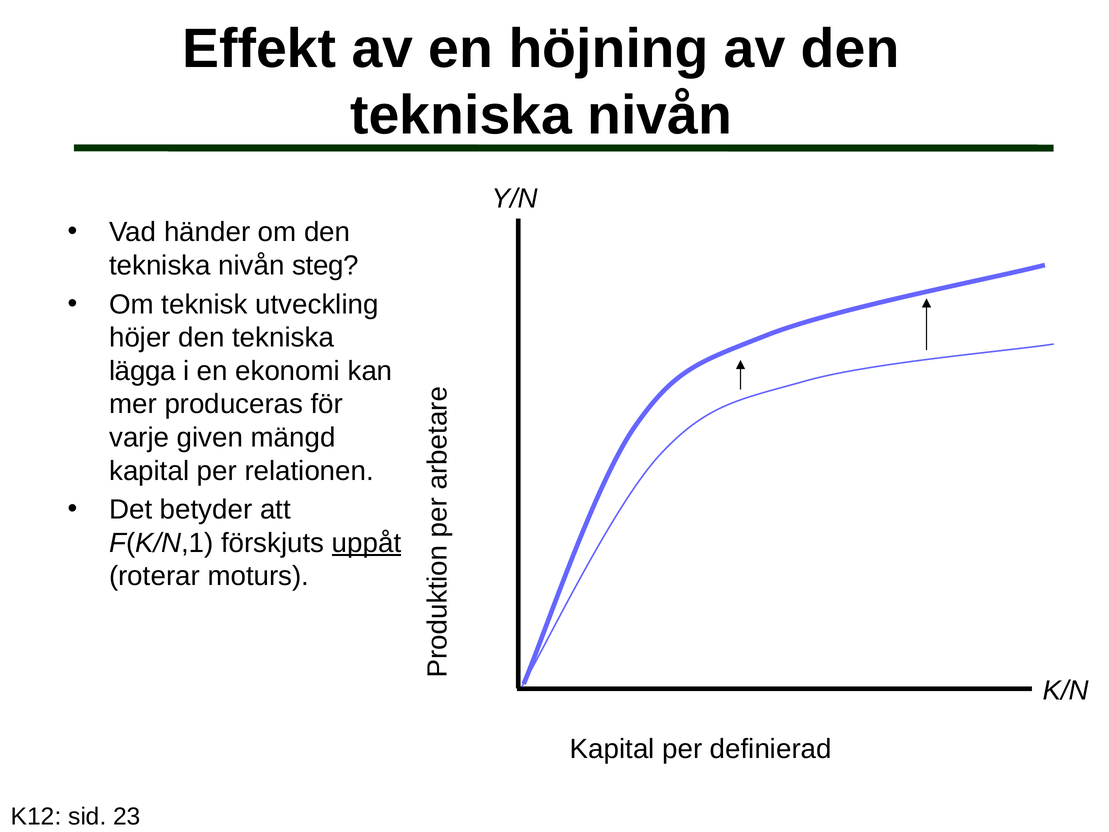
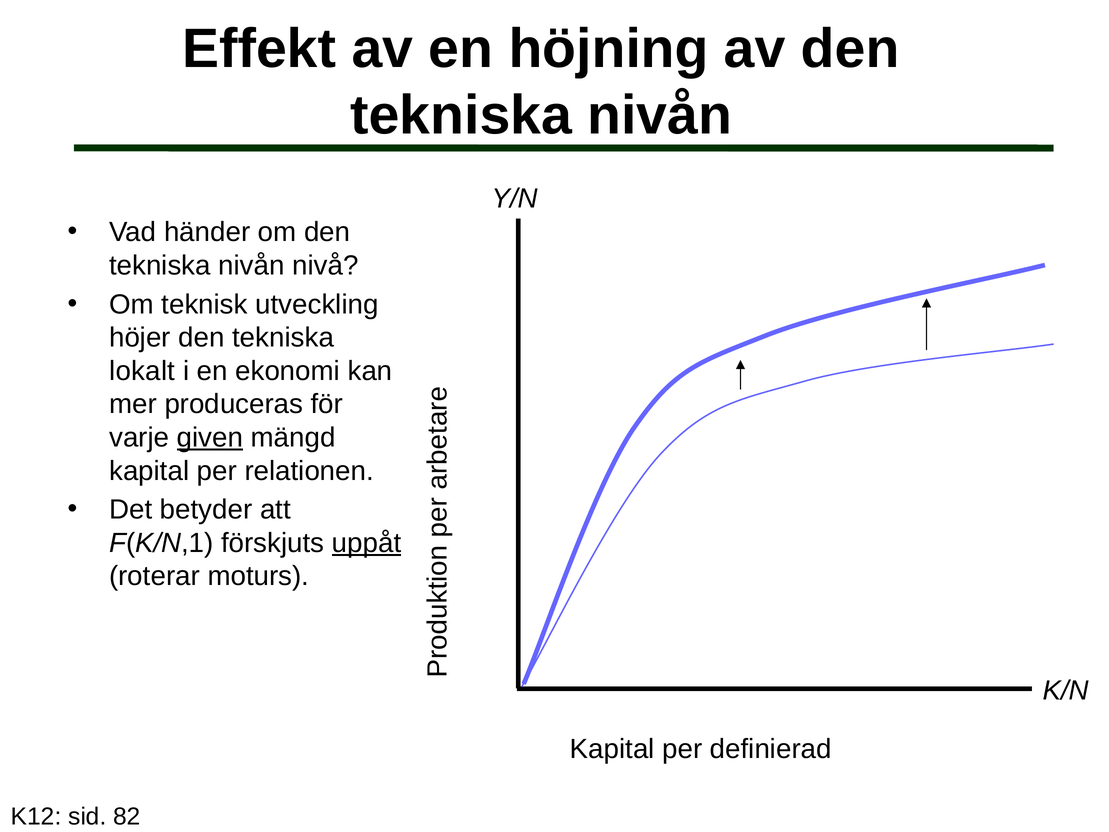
steg: steg -> nivå (325, 266)
lägga: lägga -> lokalt (142, 371)
given underline: none -> present (210, 437)
23: 23 -> 82 (127, 816)
